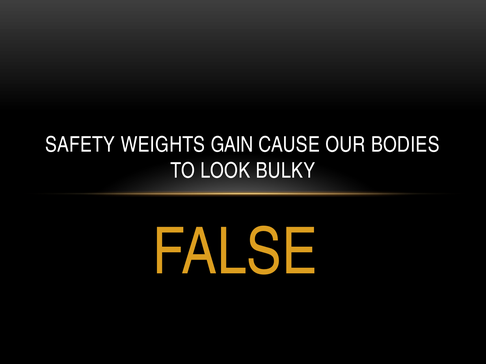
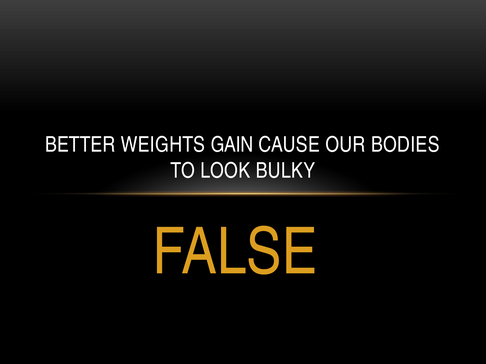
SAFETY: SAFETY -> BETTER (80, 145)
